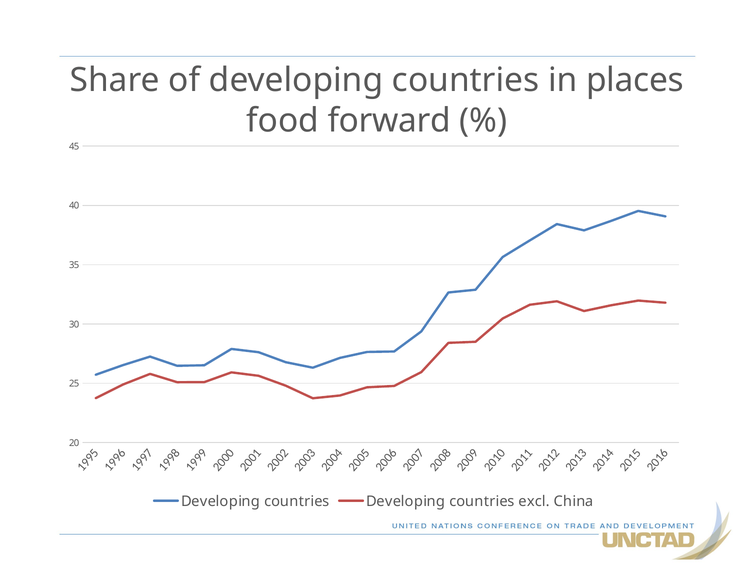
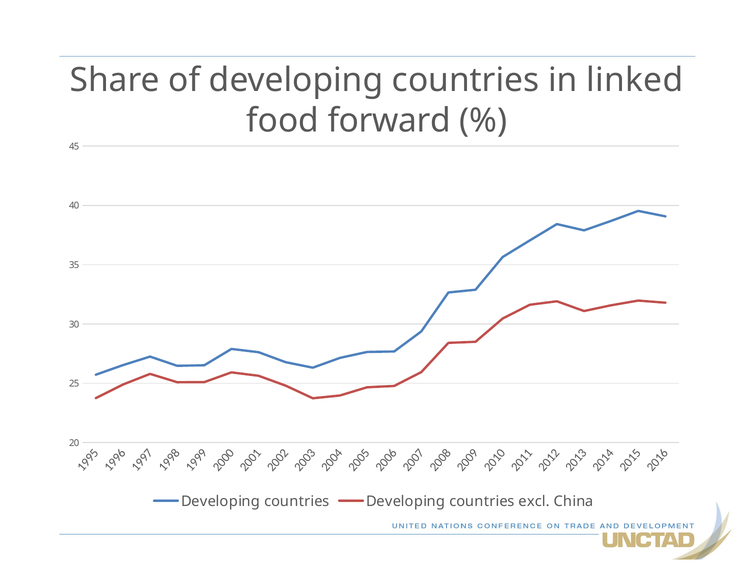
places: places -> linked (635, 81)
